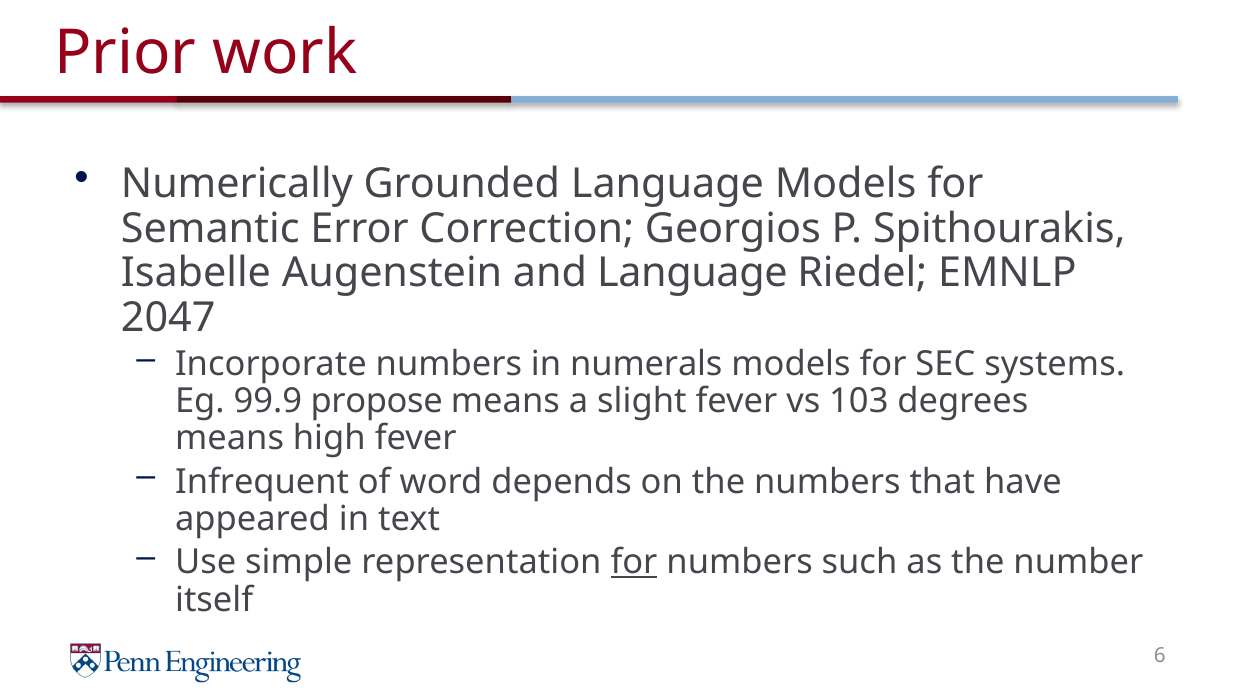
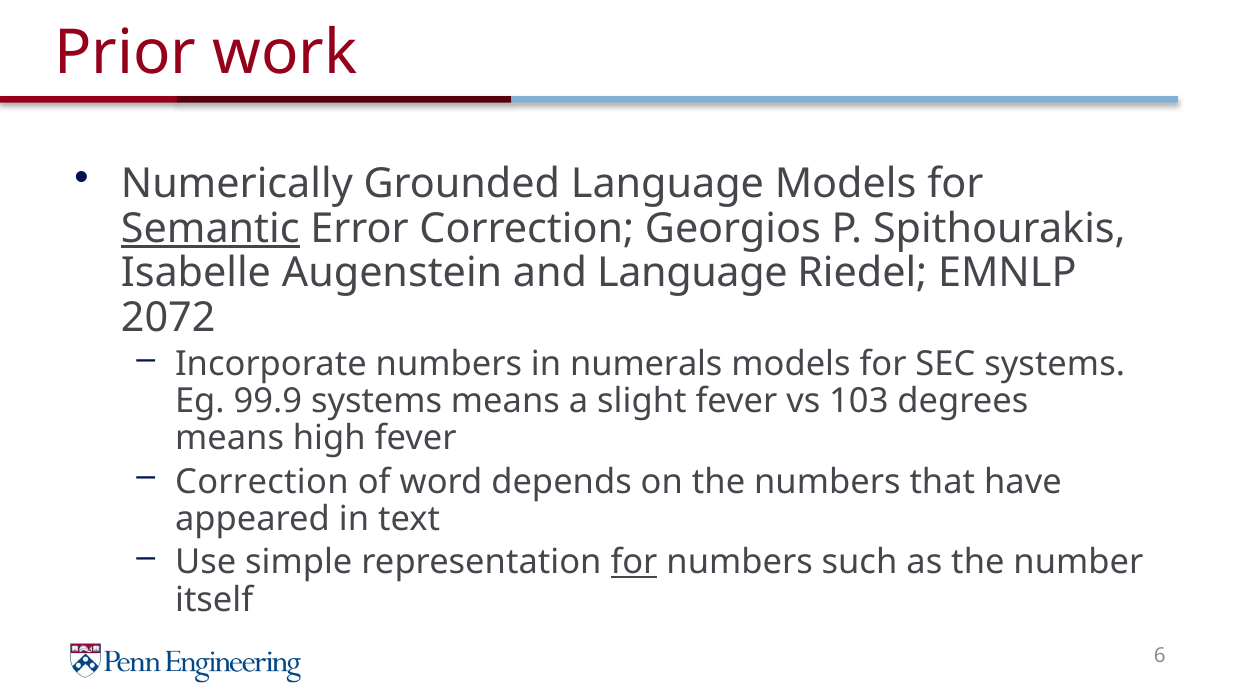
Semantic underline: none -> present (210, 228)
2047: 2047 -> 2072 (168, 318)
99.9 propose: propose -> systems (377, 401)
Infrequent: Infrequent -> Correction (262, 482)
